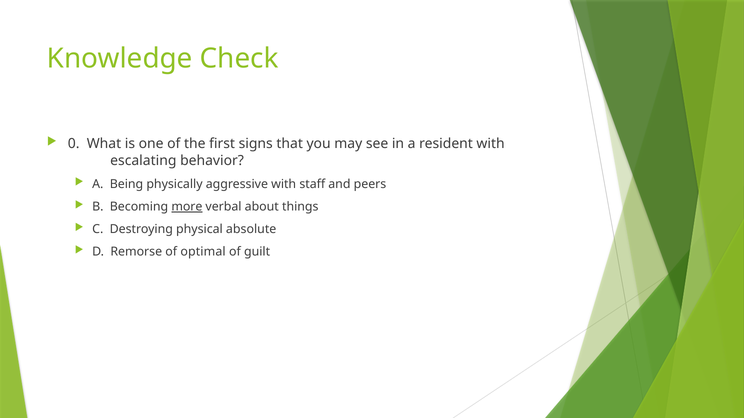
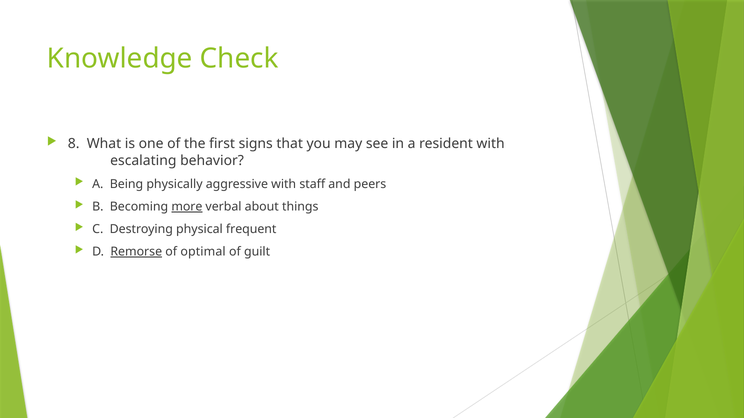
0: 0 -> 8 (74, 144)
absolute: absolute -> frequent (251, 229)
Remorse underline: none -> present (136, 252)
